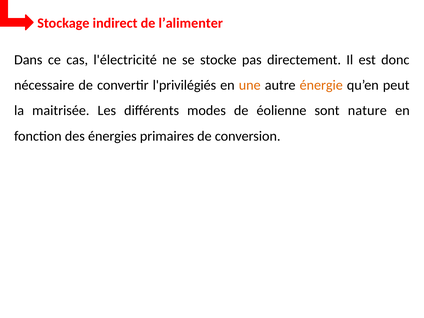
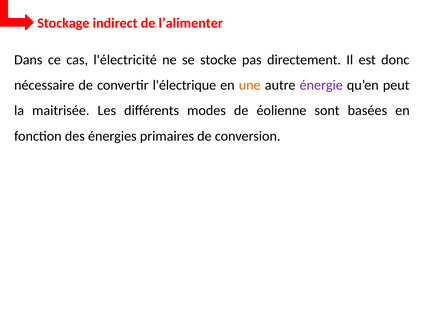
l'privilégiés: l'privilégiés -> l'électrique (184, 85)
énergie colour: orange -> purple (321, 85)
nature: nature -> basées (367, 111)
